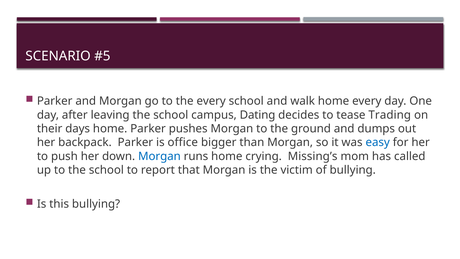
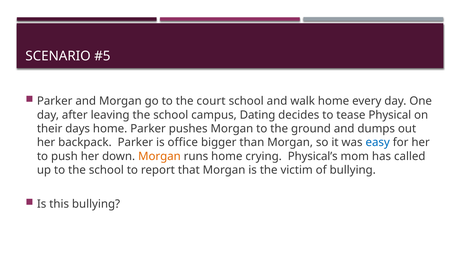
the every: every -> court (211, 101)
Trading: Trading -> Physical (390, 115)
Morgan colour: blue -> orange (159, 156)
Missing’s: Missing’s -> Physical’s (313, 156)
